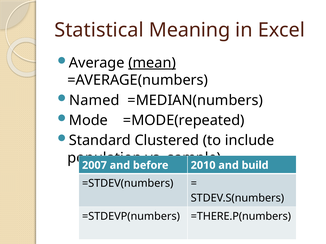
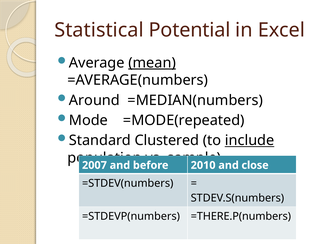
Meaning: Meaning -> Potential (190, 30)
Named: Named -> Around (94, 100)
include underline: none -> present (250, 141)
build: build -> close (255, 166)
